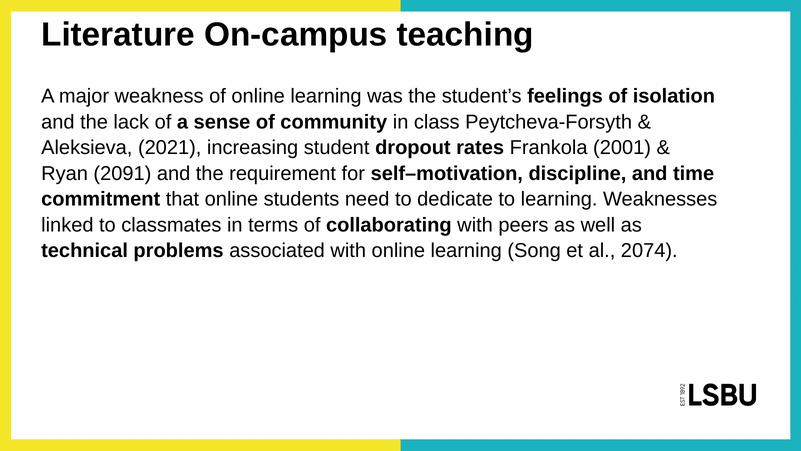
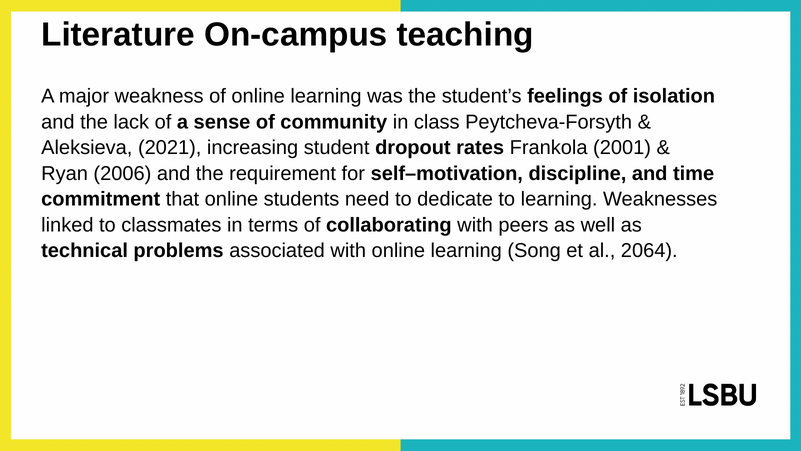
2091: 2091 -> 2006 (122, 173)
2074: 2074 -> 2064 (649, 250)
